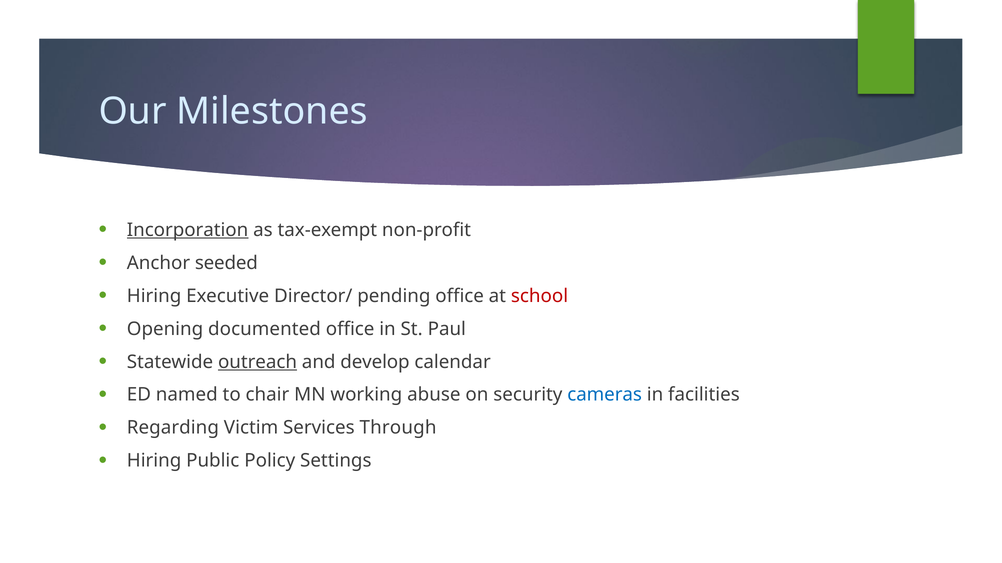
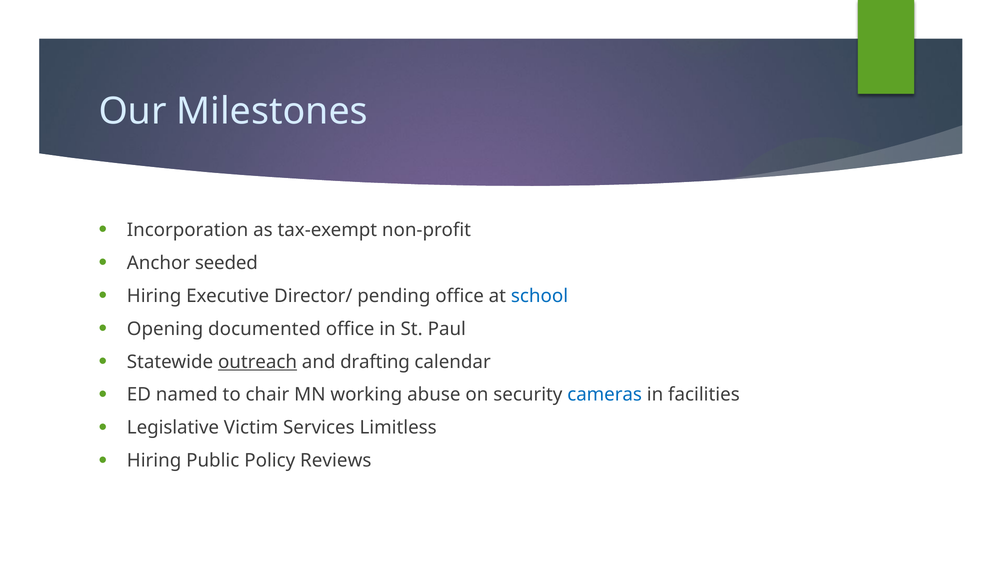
Incorporation underline: present -> none (188, 230)
school colour: red -> blue (540, 296)
develop: develop -> drafting (375, 362)
Regarding: Regarding -> Legislative (173, 428)
Through: Through -> Limitless (398, 428)
Settings: Settings -> Reviews (336, 461)
